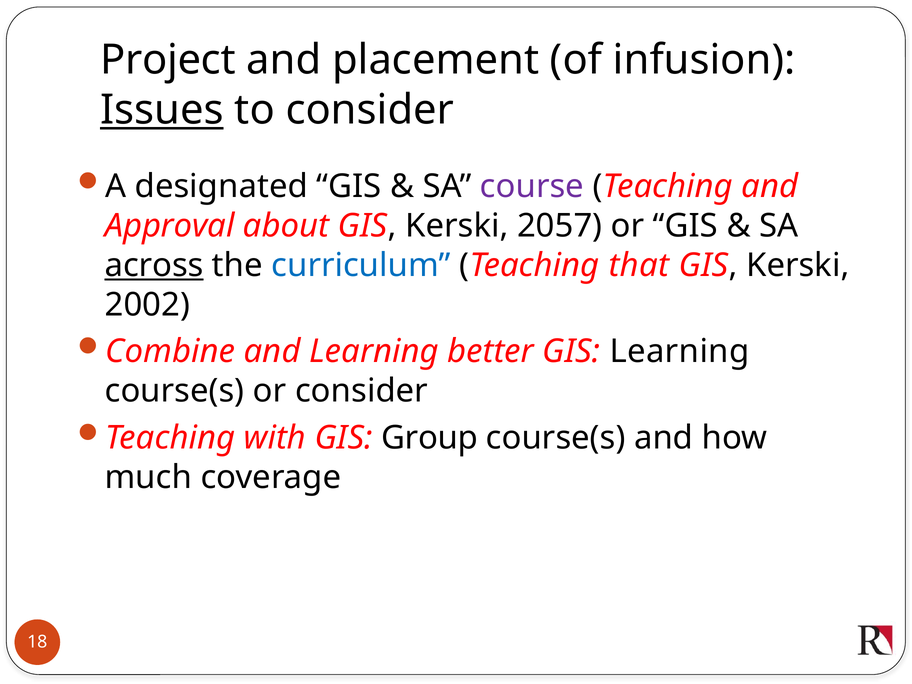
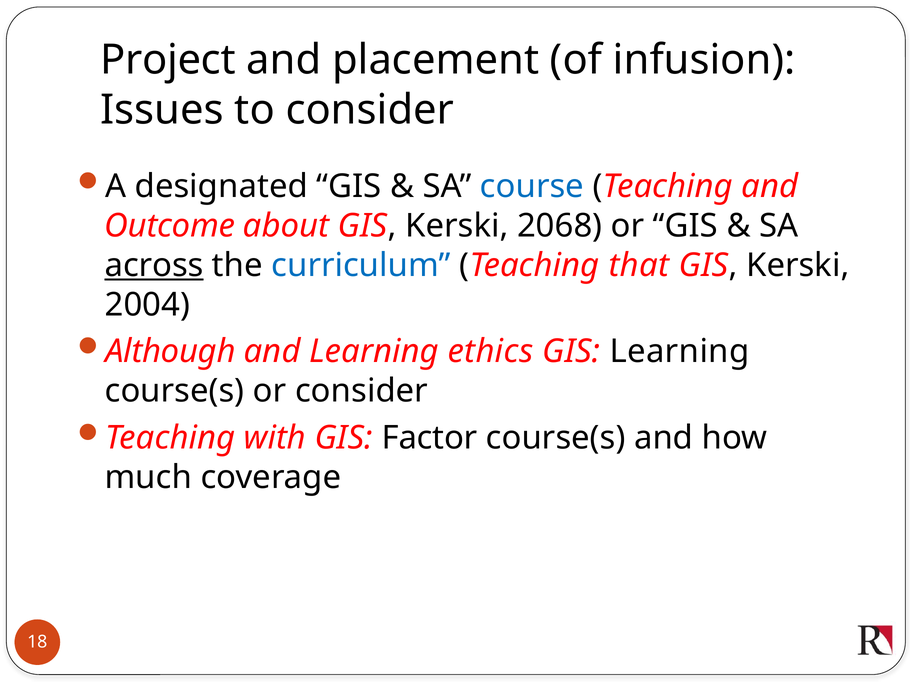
Issues underline: present -> none (162, 110)
course colour: purple -> blue (532, 186)
Approval: Approval -> Outcome (170, 226)
2057: 2057 -> 2068 (560, 226)
2002: 2002 -> 2004 (147, 305)
Combine: Combine -> Although (170, 351)
better: better -> ethics (490, 351)
Group: Group -> Factor (430, 438)
